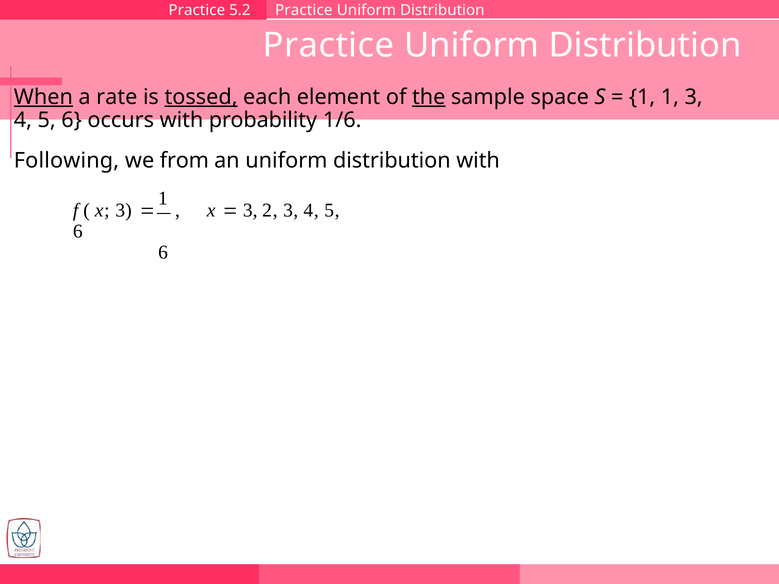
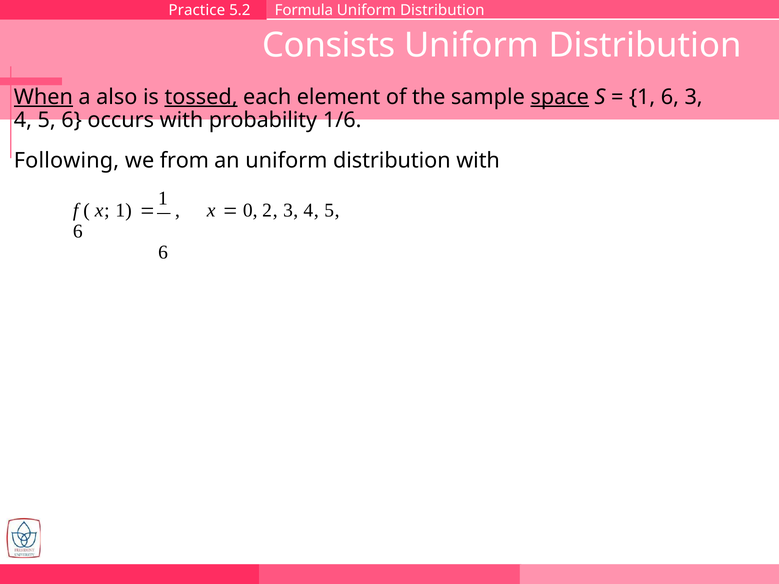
5.2 Practice: Practice -> Formula (304, 10)
Practice: Practice -> Consists (329, 45)
rate: rate -> also (117, 97)
the underline: present -> none (429, 97)
space underline: none -> present (560, 97)
1 1: 1 -> 6 (670, 97)
x 3: 3 -> 1 (124, 211)
3: 3 -> 0 (250, 211)
